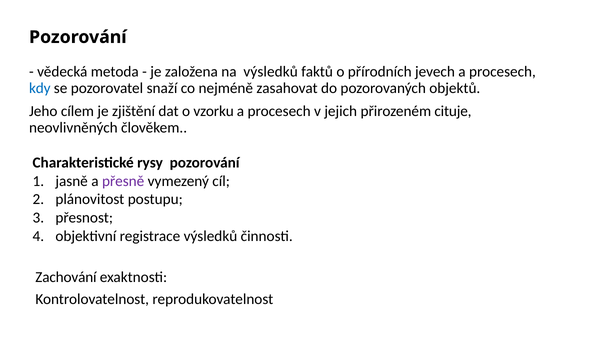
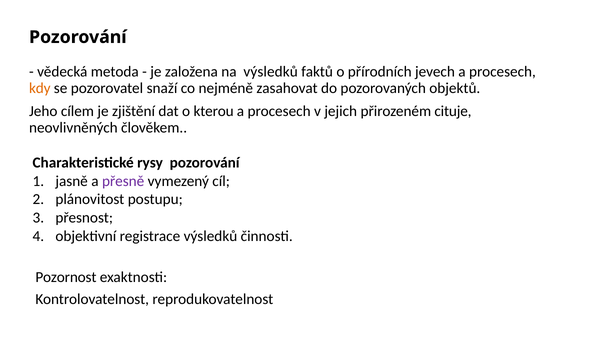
kdy colour: blue -> orange (40, 88)
vzorku: vzorku -> kterou (214, 111)
Zachování: Zachování -> Pozornost (66, 277)
